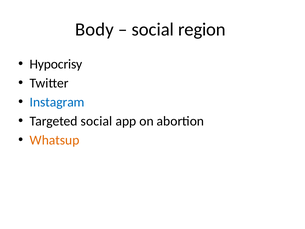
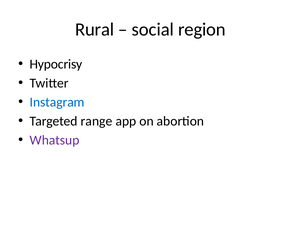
Body: Body -> Rural (95, 30)
Targeted social: social -> range (97, 121)
Whatsup colour: orange -> purple (55, 140)
